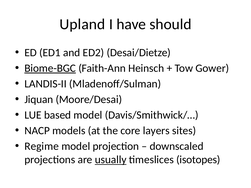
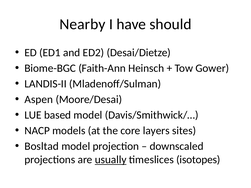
Upland: Upland -> Nearby (82, 24)
Biome-BGC underline: present -> none (50, 68)
Jiquan: Jiquan -> Aspen (39, 100)
Regime: Regime -> Bosltad (42, 146)
